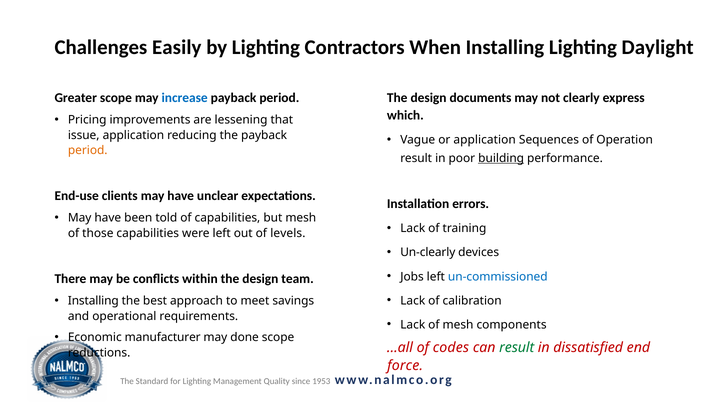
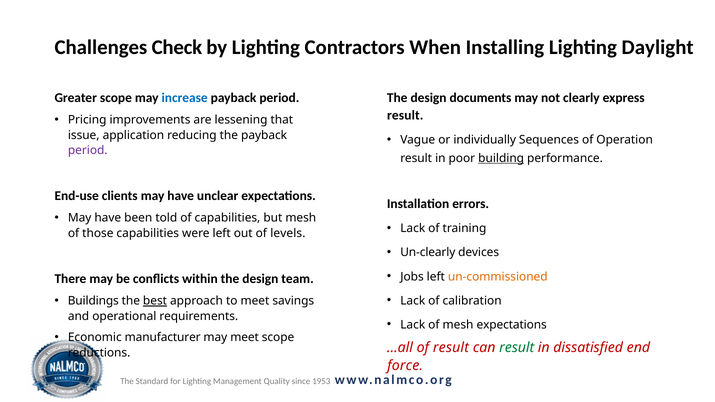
Easily: Easily -> Check (177, 47)
which: which -> result (405, 115)
or application: application -> individually (485, 140)
period colour: orange -> purple (88, 151)
un-commissioned colour: blue -> orange (498, 277)
Installing: Installing -> Buildings (93, 301)
best underline: none -> present (155, 301)
mesh components: components -> expectations (512, 325)
may done: done -> meet (245, 337)
of codes: codes -> result (451, 348)
